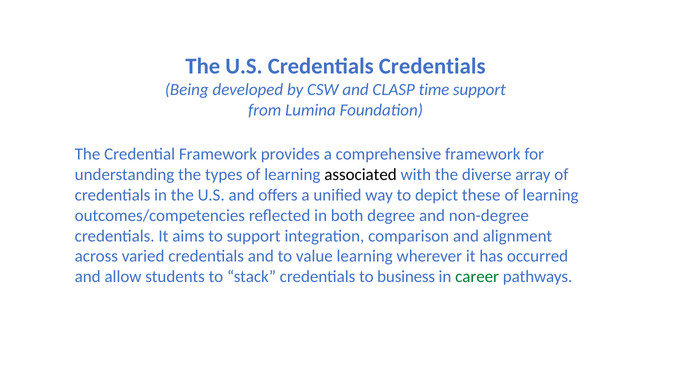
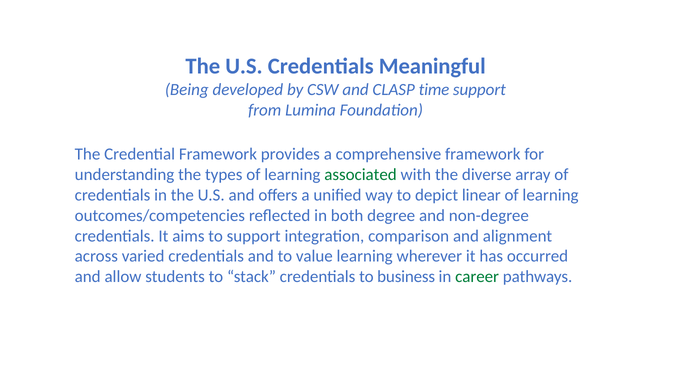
Credentials Credentials: Credentials -> Meaningful (432, 66)
associated colour: black -> green (361, 174)
these: these -> linear (481, 195)
